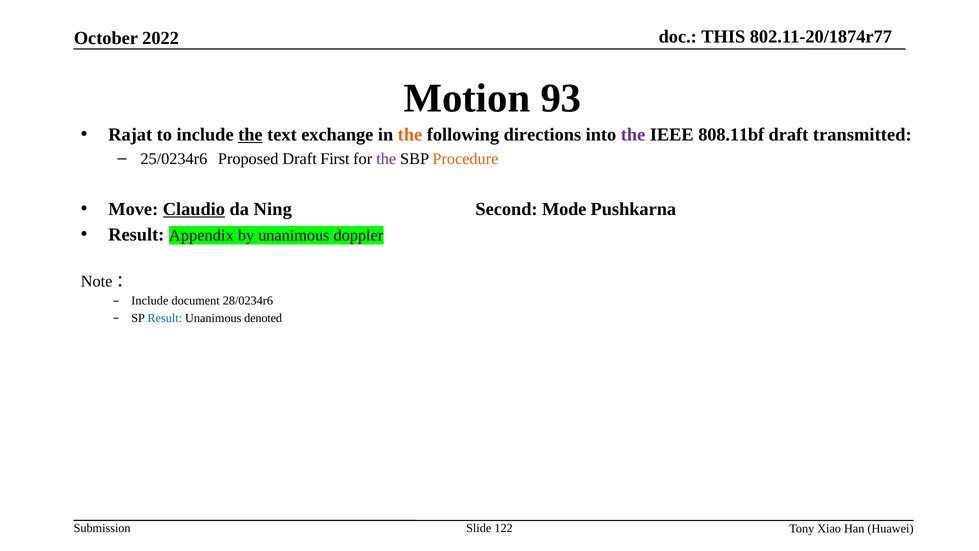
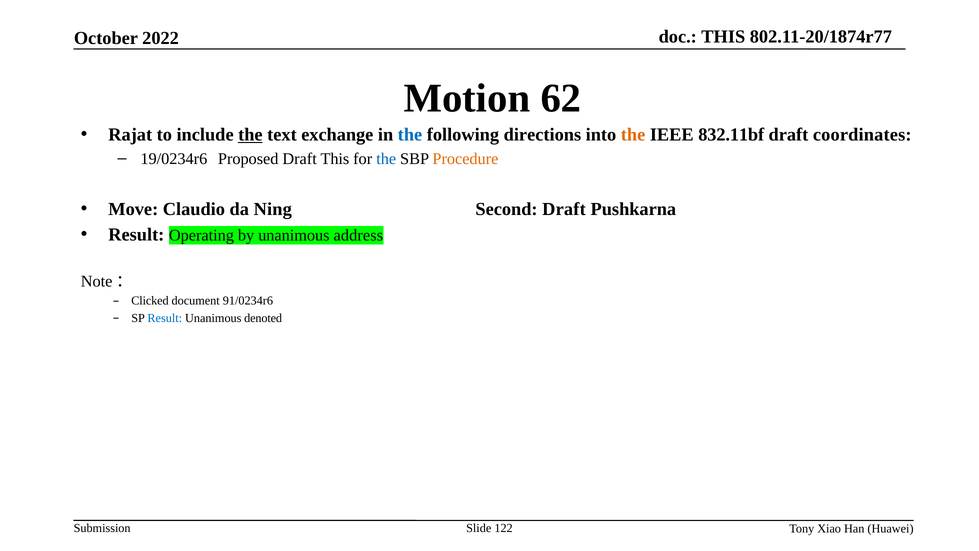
93: 93 -> 62 (561, 98)
the colour: orange -> blue (410, 135)
the colour: purple -> orange (633, 135)
808.11bf: 808.11bf -> 832.11bf (731, 135)
transmitted: transmitted -> coordinates (862, 135)
25/0234r6: 25/0234r6 -> 19/0234r6 (174, 159)
Draft First: First -> This (335, 159)
the colour: purple -> blue (386, 159)
Claudio underline: present -> none (194, 209)
Second Mode: Mode -> Draft (564, 209)
Appendix: Appendix -> Operating (201, 235)
doppler: doppler -> address (358, 235)
Include: Include -> Clicked (150, 301)
28/0234r6: 28/0234r6 -> 91/0234r6 (248, 301)
